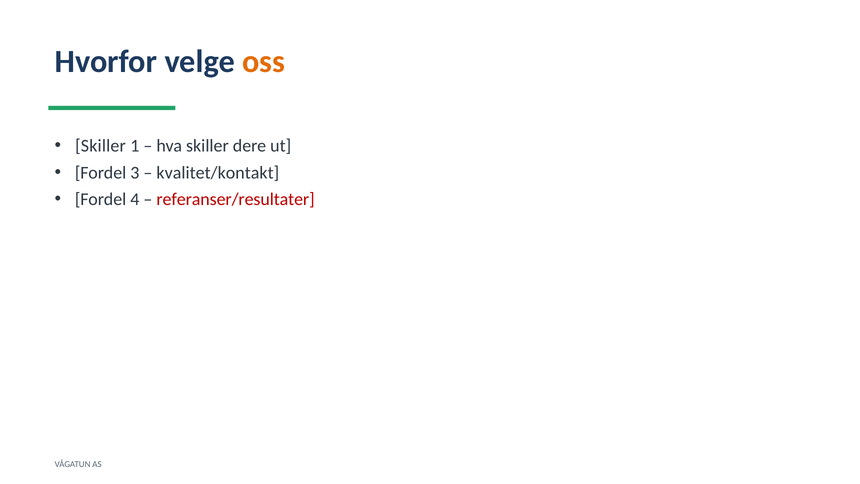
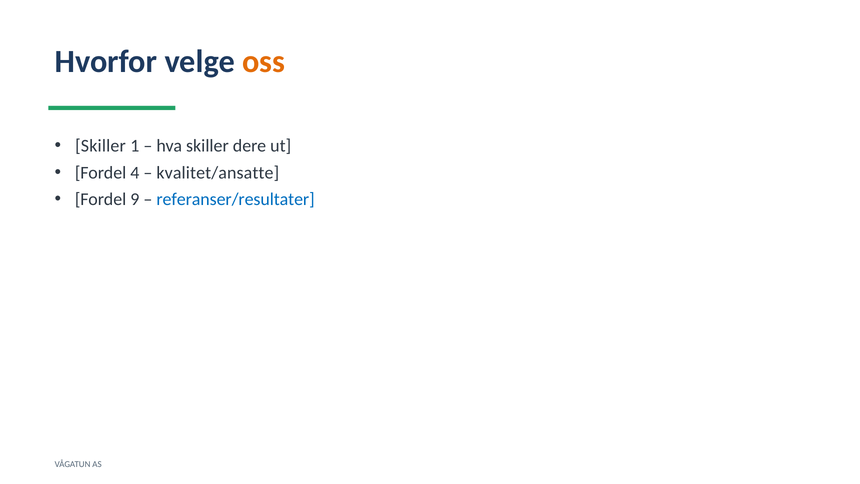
3: 3 -> 4 (135, 173)
kvalitet/kontakt: kvalitet/kontakt -> kvalitet/ansatte (218, 173)
4: 4 -> 9 (135, 199)
referanser/resultater colour: red -> blue (236, 199)
